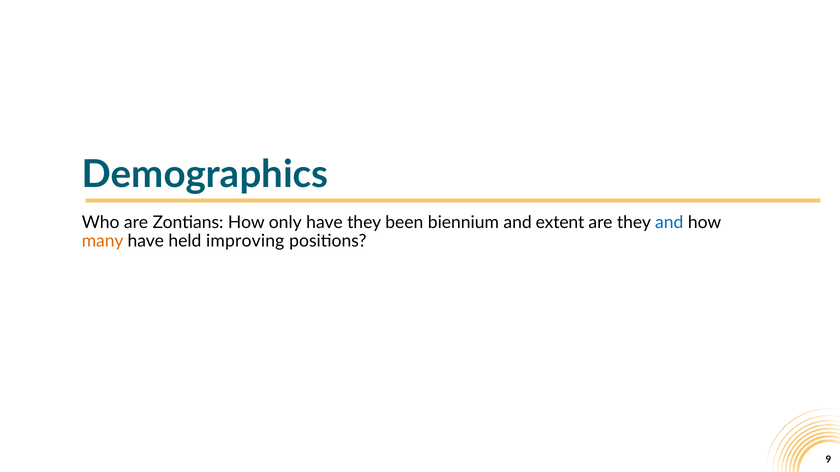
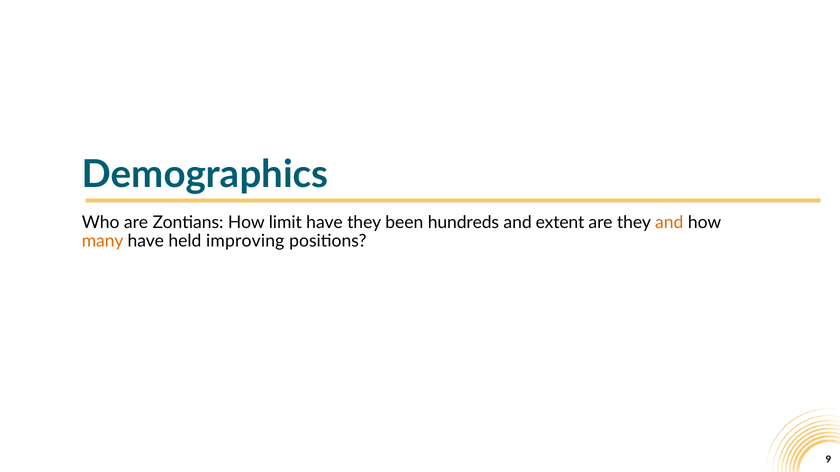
only: only -> limit (285, 222)
biennium: biennium -> hundreds (463, 222)
and colour: blue -> orange (669, 222)
